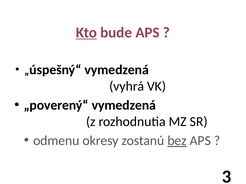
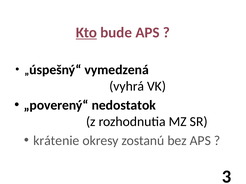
„poverený“ vymedzená: vymedzená -> nedostatok (124, 105)
odmenu: odmenu -> krátenie (56, 141)
bez underline: present -> none (177, 141)
